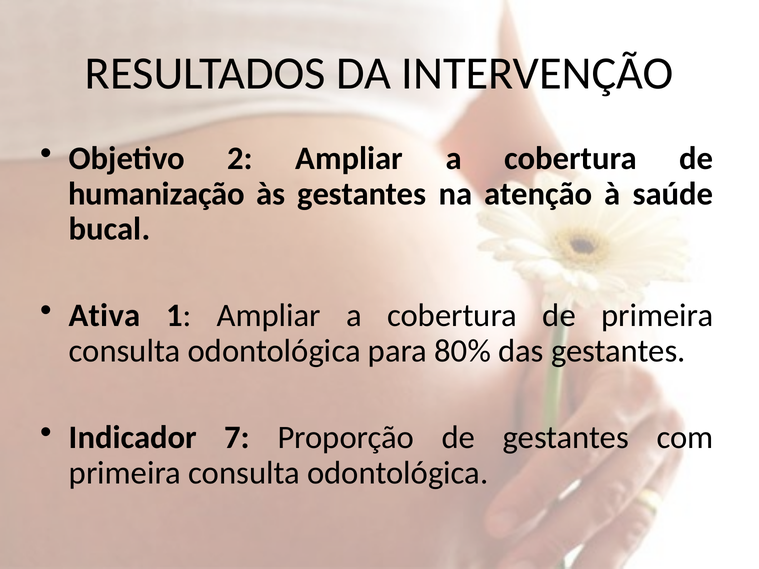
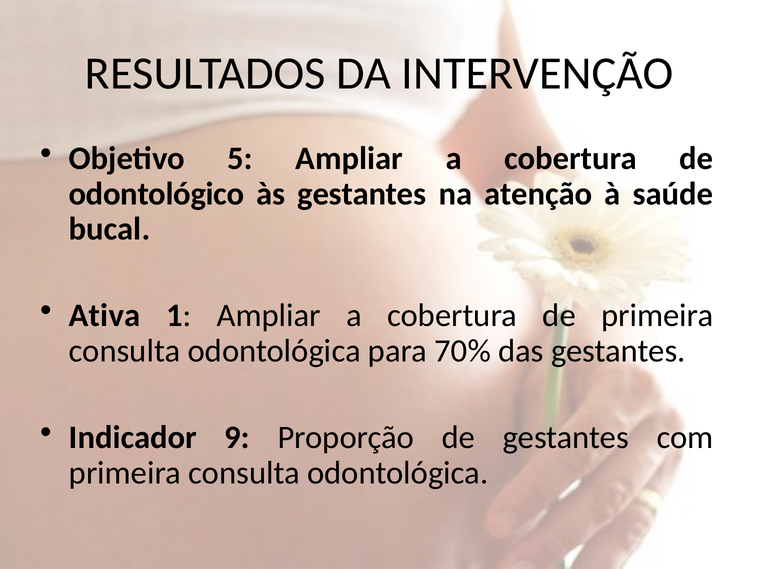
2: 2 -> 5 (240, 159)
humanização: humanização -> odontológico (157, 194)
80%: 80% -> 70% (463, 351)
7: 7 -> 9 (237, 438)
